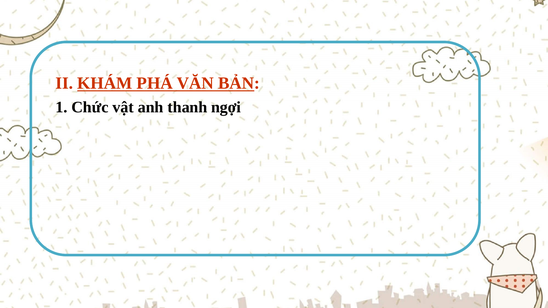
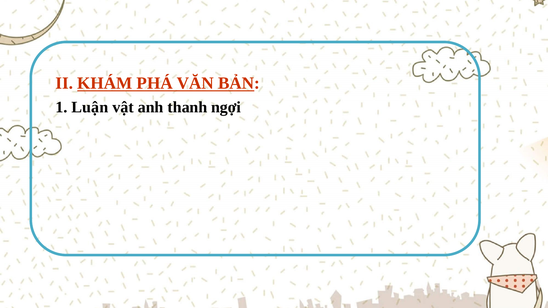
Chức: Chức -> Luận (90, 107)
